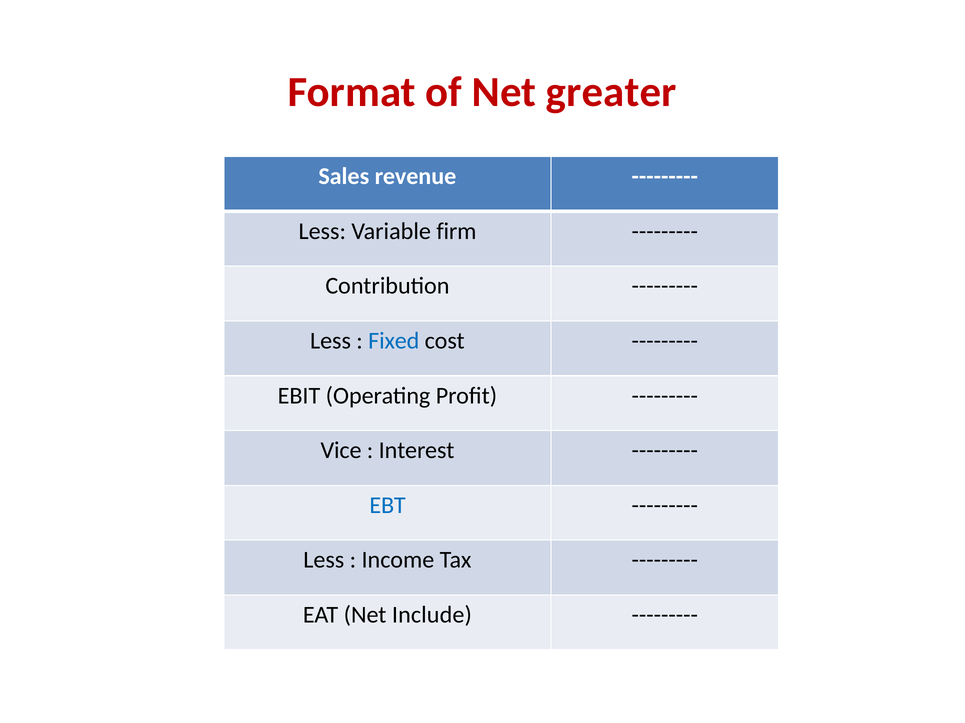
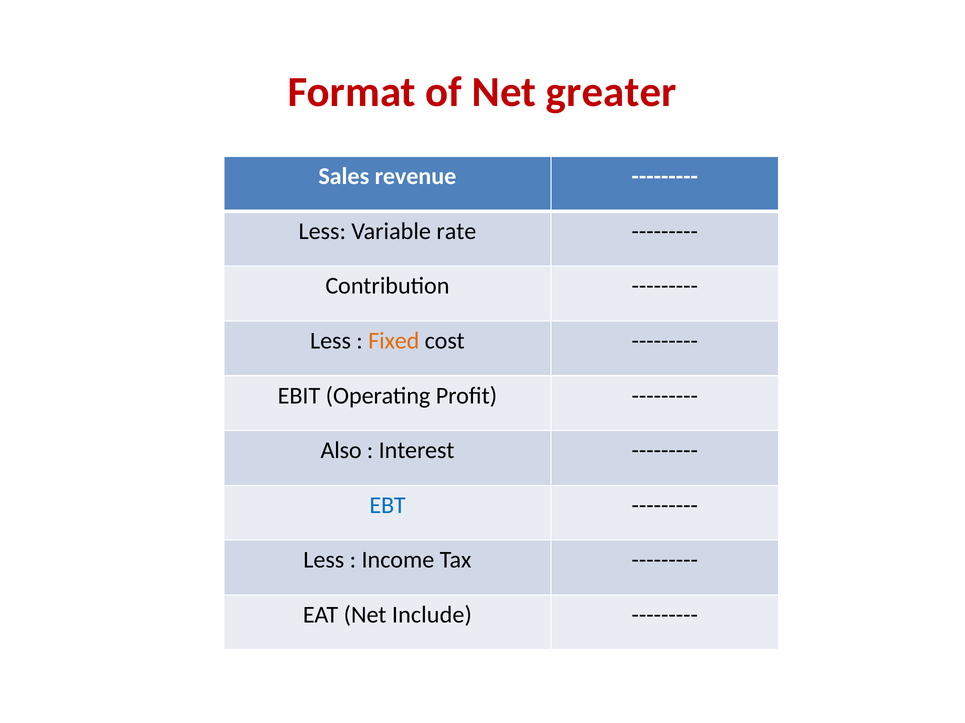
firm: firm -> rate (456, 231)
Fixed colour: blue -> orange (394, 341)
Vice: Vice -> Also (341, 451)
